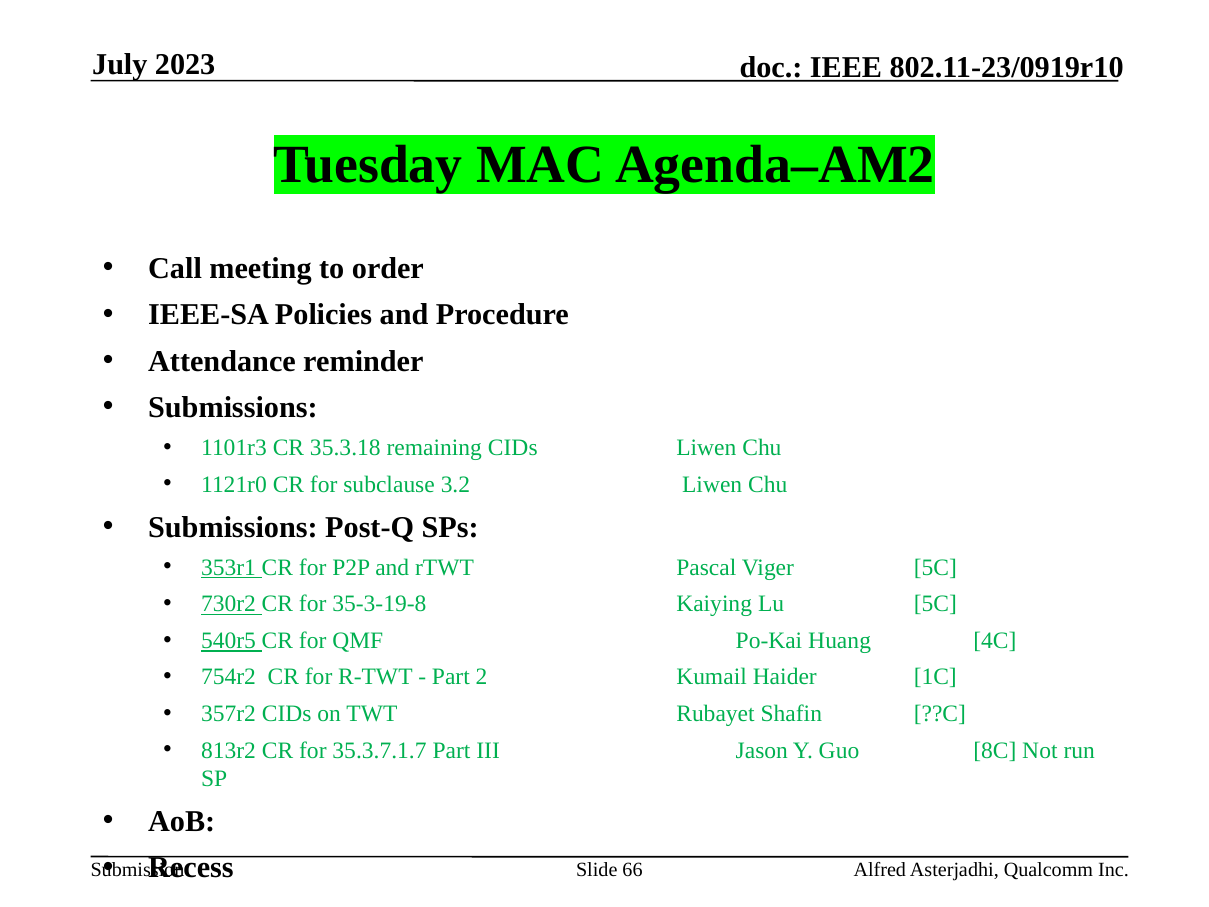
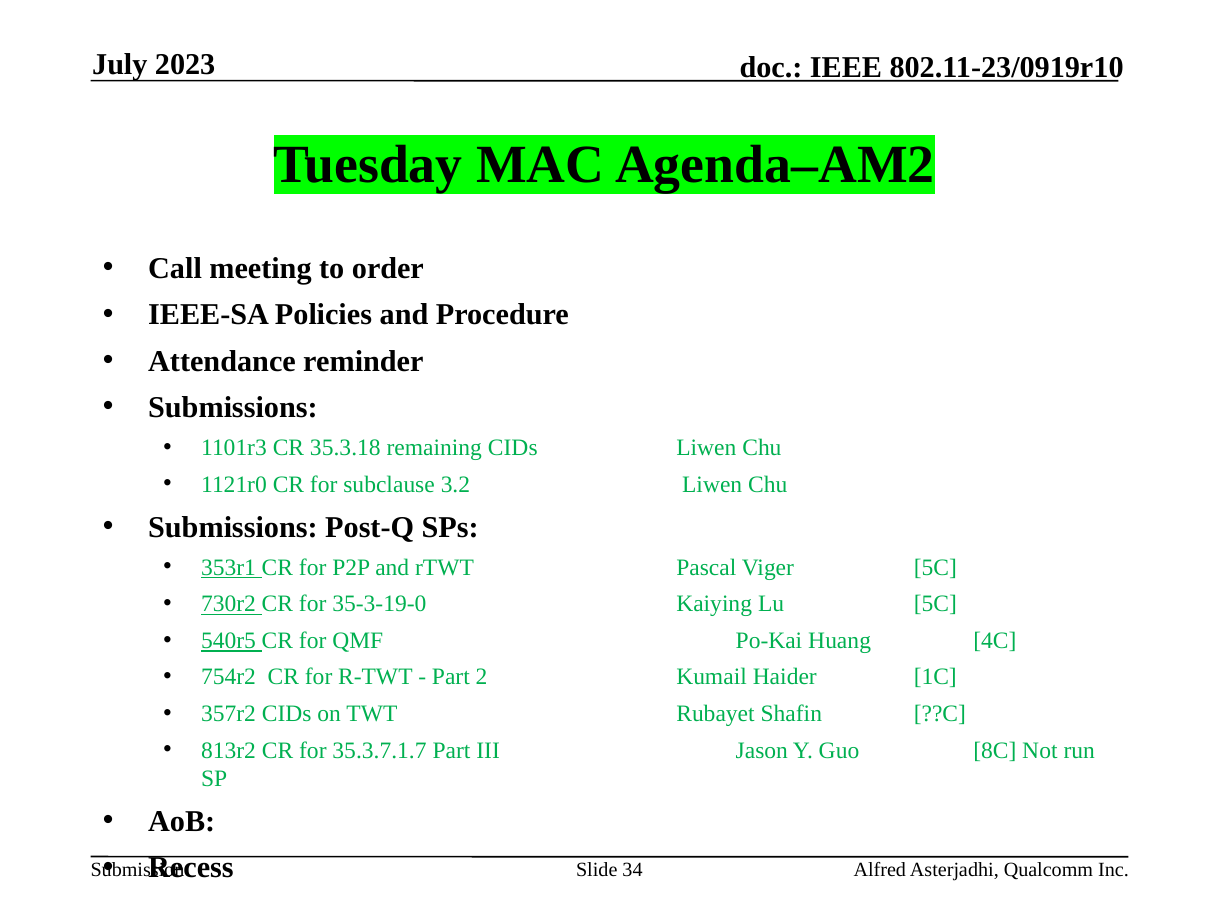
35-3-19-8: 35-3-19-8 -> 35-3-19-0 (379, 604)
66: 66 -> 34 (633, 870)
